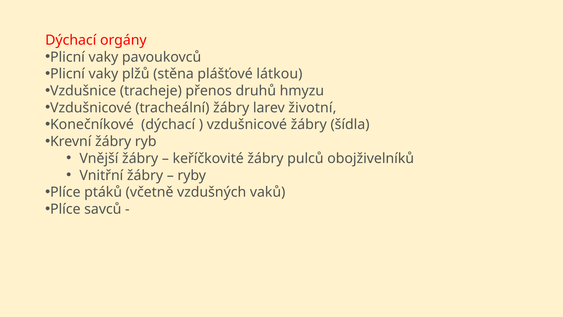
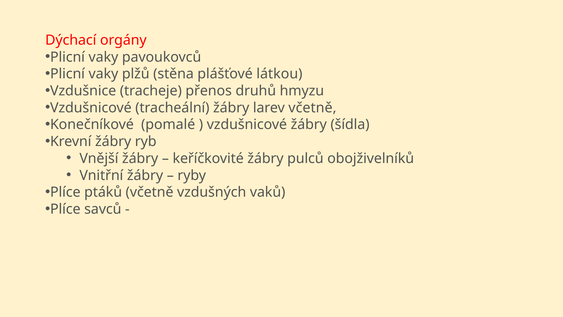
larev životní: životní -> včetně (312, 108)
Konečníkové dýchací: dýchací -> pomalé (168, 125)
